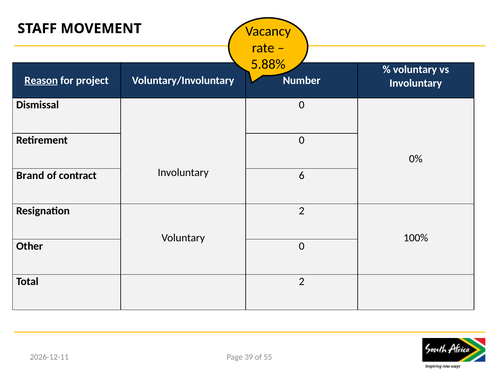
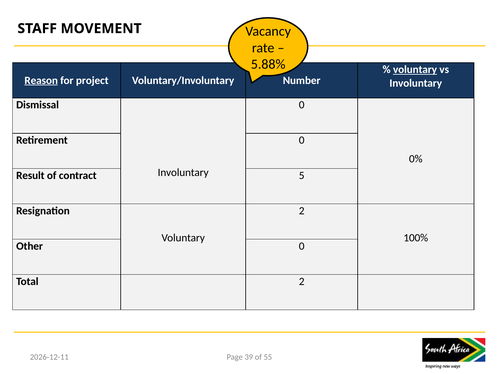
voluntary underline: none -> present (415, 70)
Brand: Brand -> Result (30, 176)
6: 6 -> 5 (302, 176)
